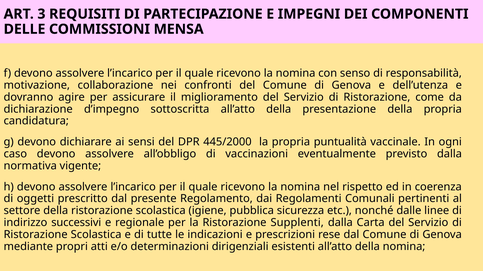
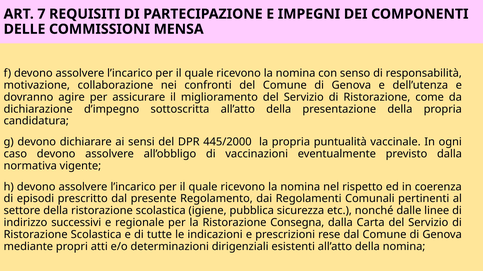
3: 3 -> 7 (41, 14)
oggetti: oggetti -> episodi (35, 199)
Supplenti: Supplenti -> Consegna (297, 223)
